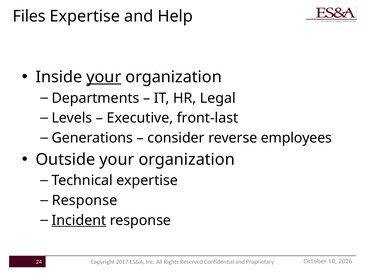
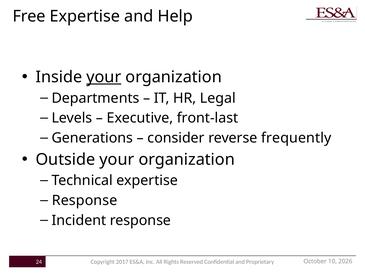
Files: Files -> Free (29, 16)
employees: employees -> frequently (296, 138)
Incident underline: present -> none (79, 220)
